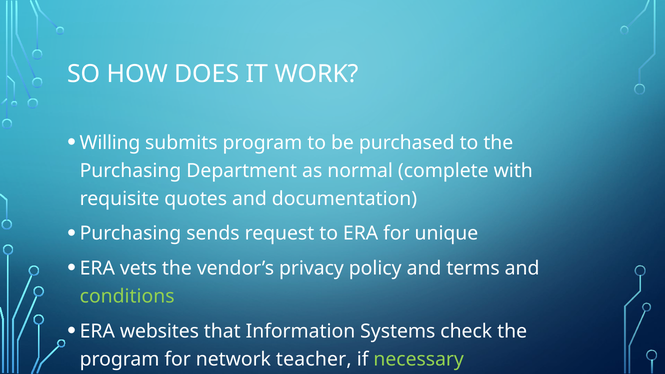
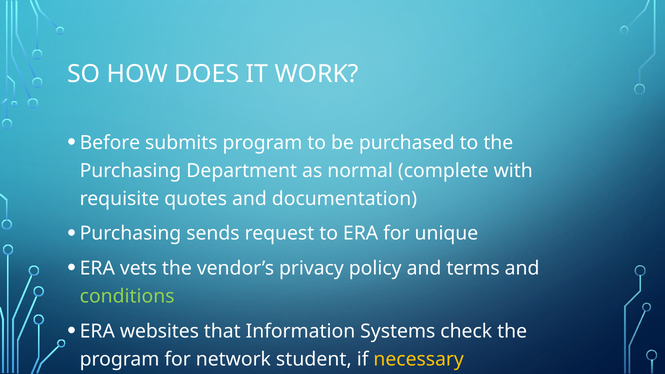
Willing: Willing -> Before (110, 143)
teacher: teacher -> student (314, 359)
necessary colour: light green -> yellow (419, 359)
